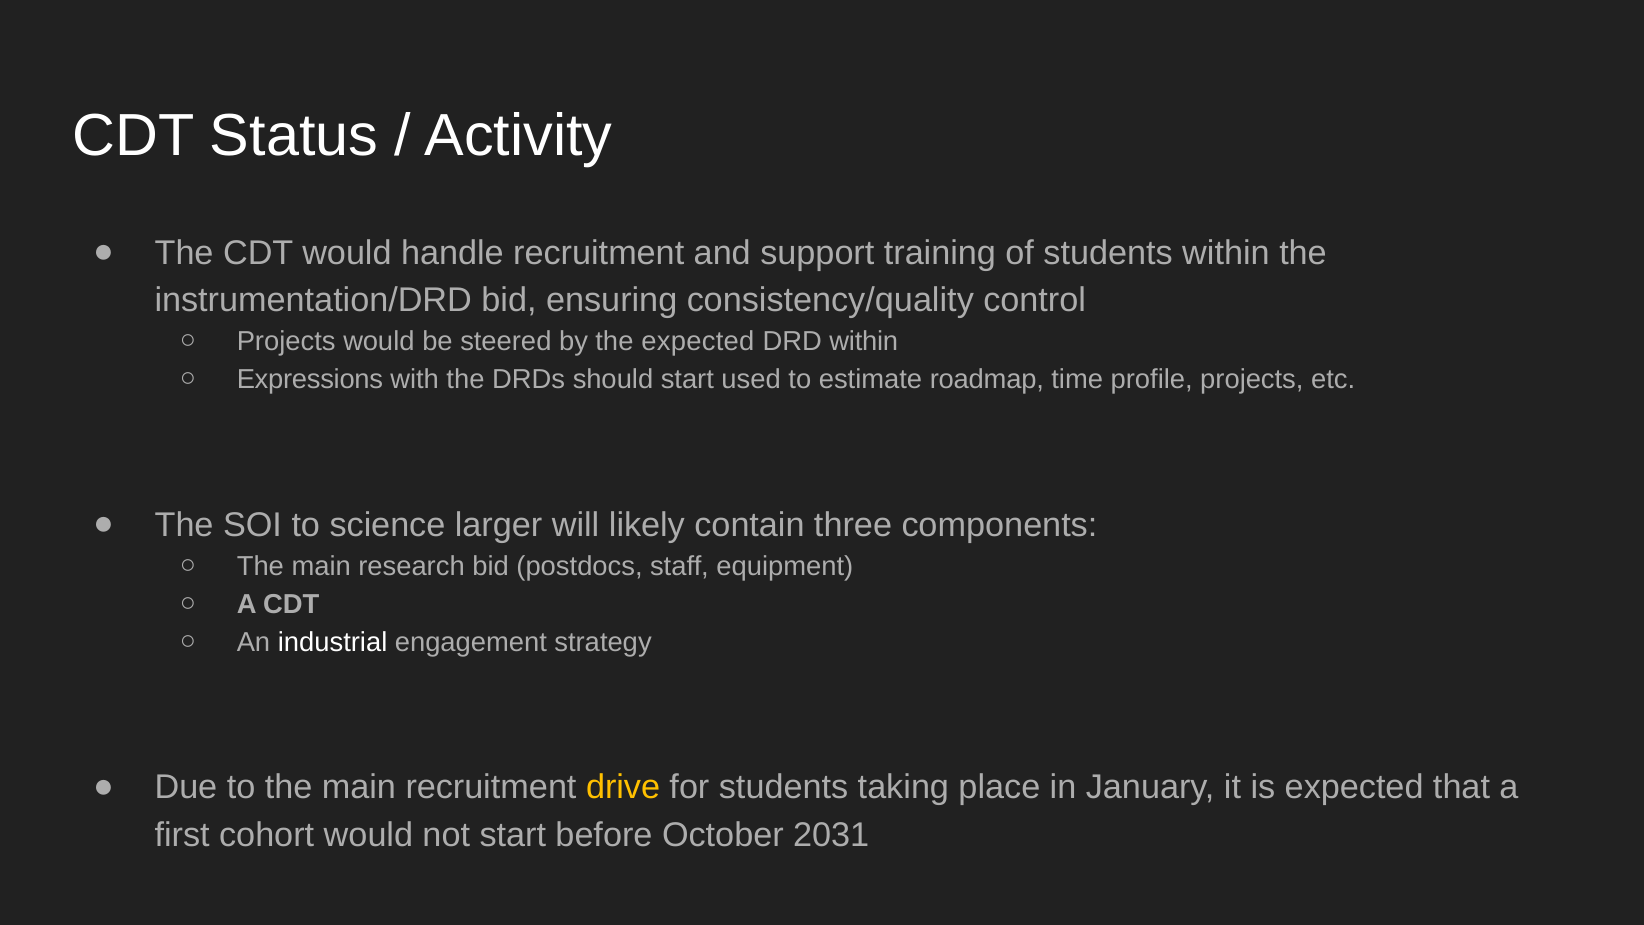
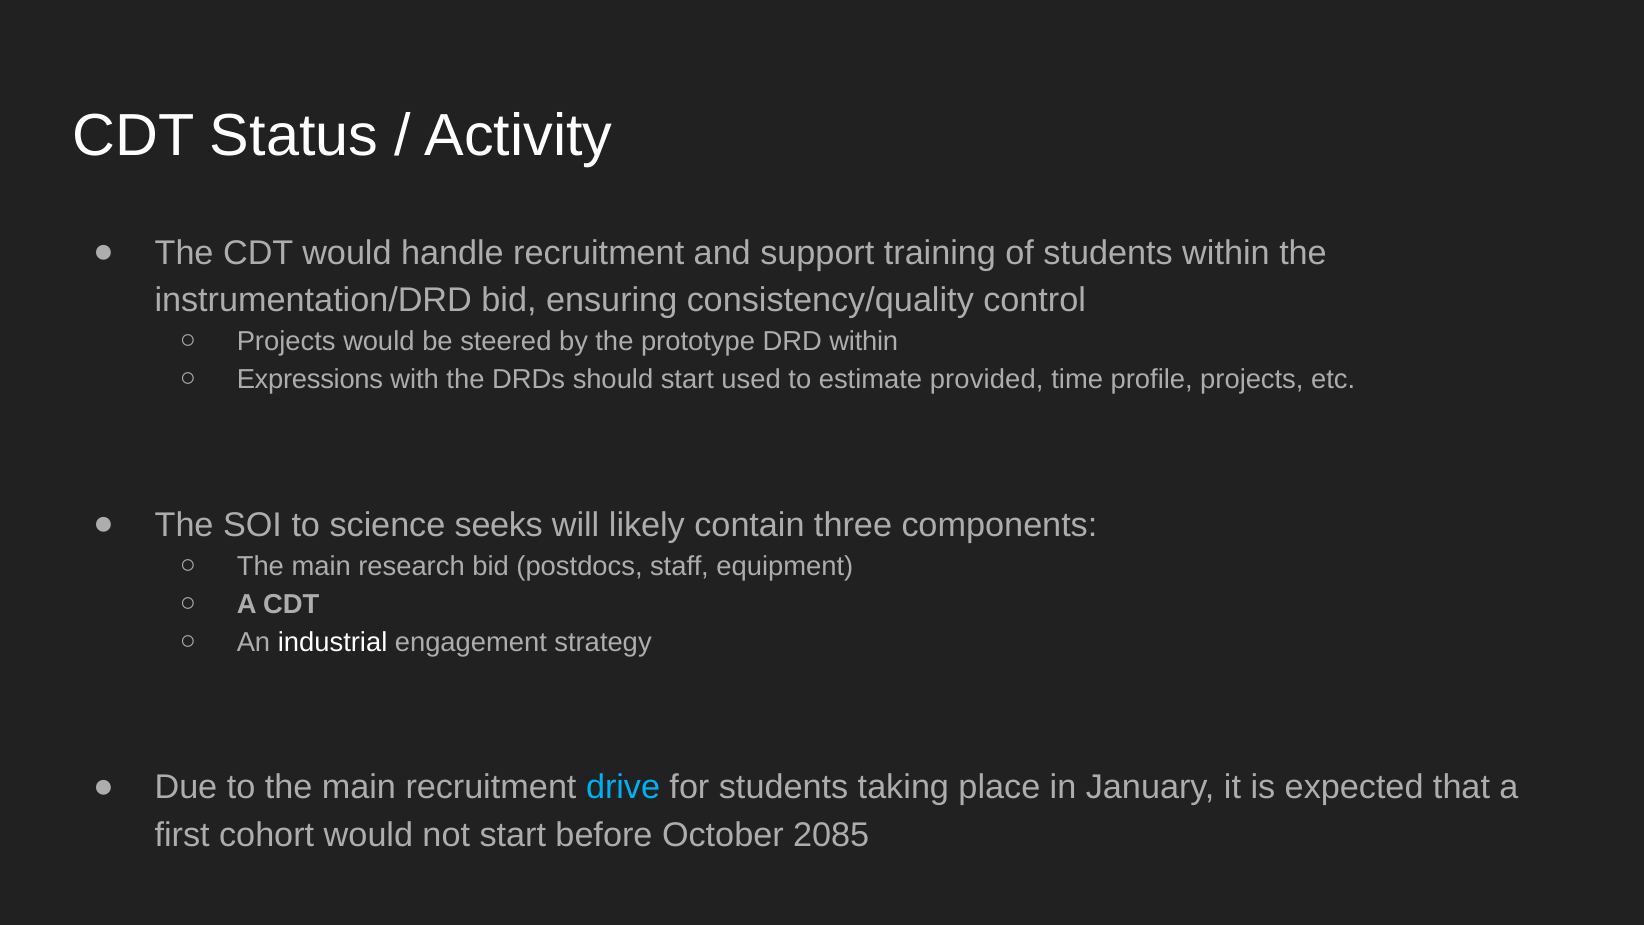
the expected: expected -> prototype (698, 341)
roadmap: roadmap -> provided (987, 379)
larger: larger -> seeks (499, 525)
drive colour: yellow -> light blue (623, 787)
2031: 2031 -> 2085 (831, 835)
